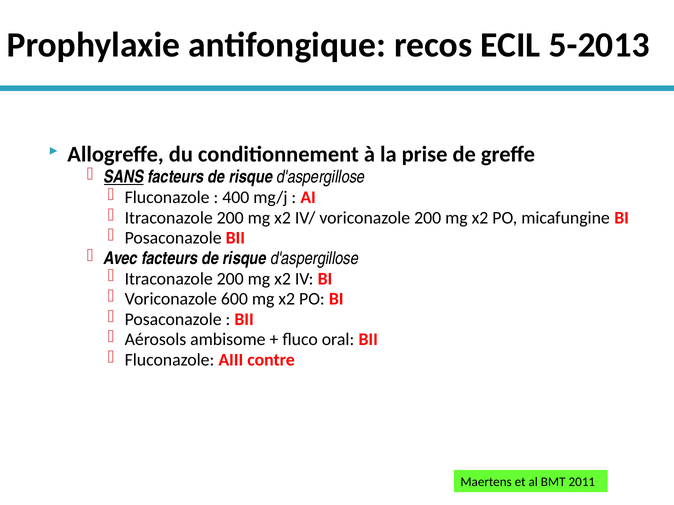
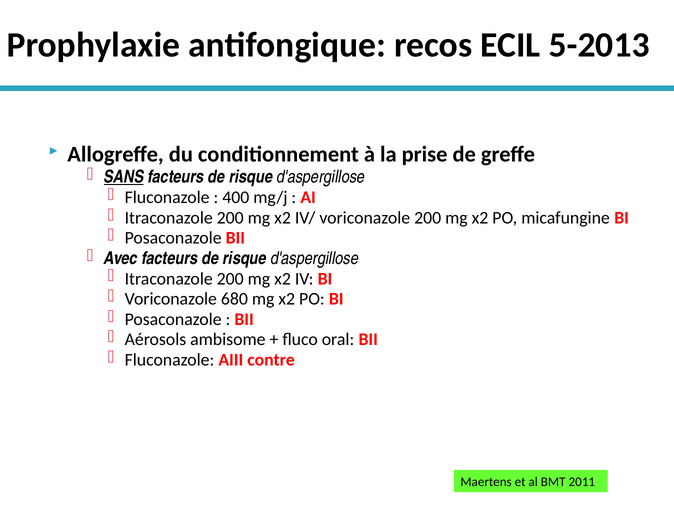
600: 600 -> 680 (234, 299)
